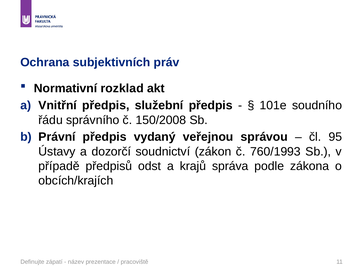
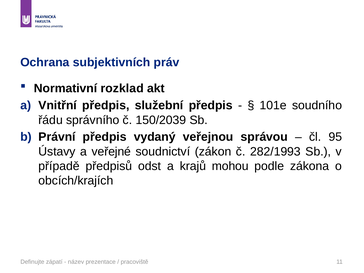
150/2008: 150/2008 -> 150/2039 (161, 120)
dozorčí: dozorčí -> veřejné (111, 152)
760/1993: 760/1993 -> 282/1993 (275, 152)
správa: správa -> mohou (230, 166)
